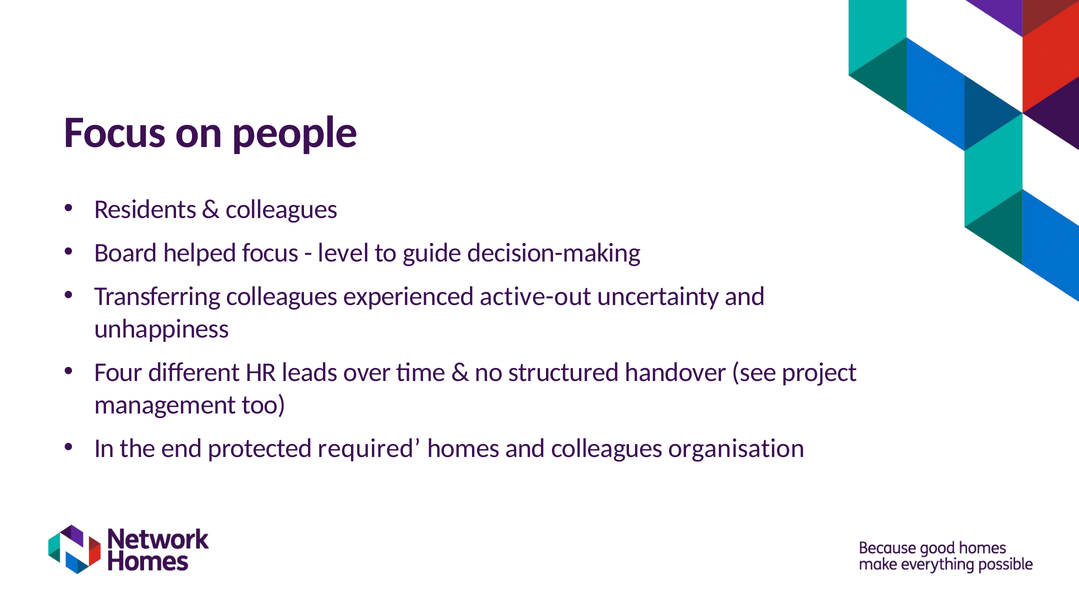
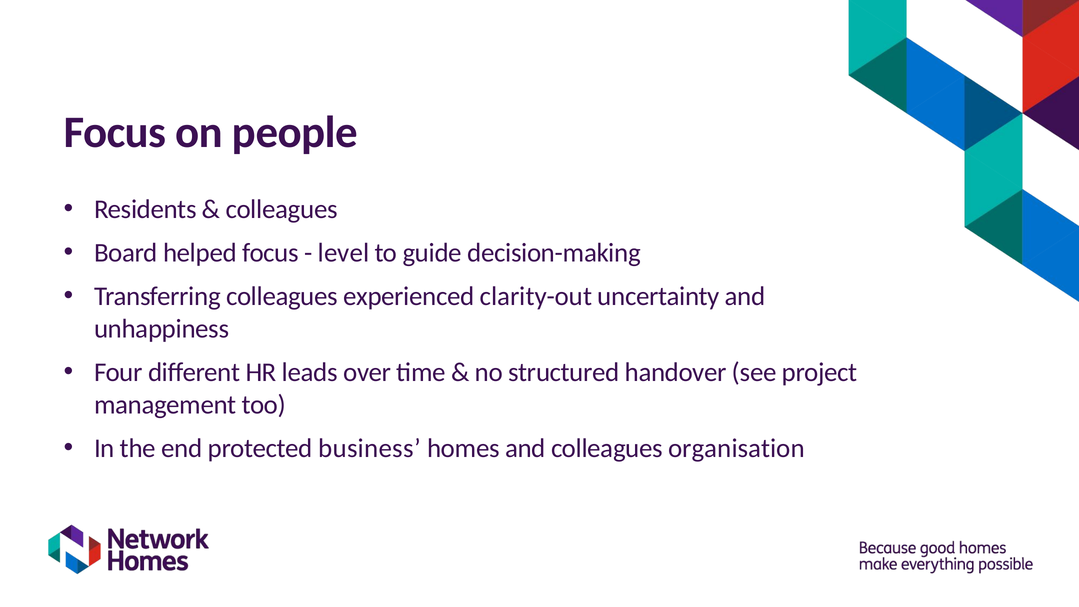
active-out: active-out -> clarity-out (536, 296)
required: required -> business (370, 448)
